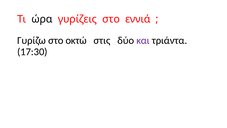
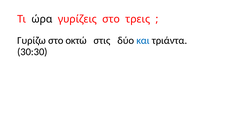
εννιά: εννιά -> τρεις (138, 19)
και colour: purple -> blue (143, 40)
17:30: 17:30 -> 30:30 (32, 52)
